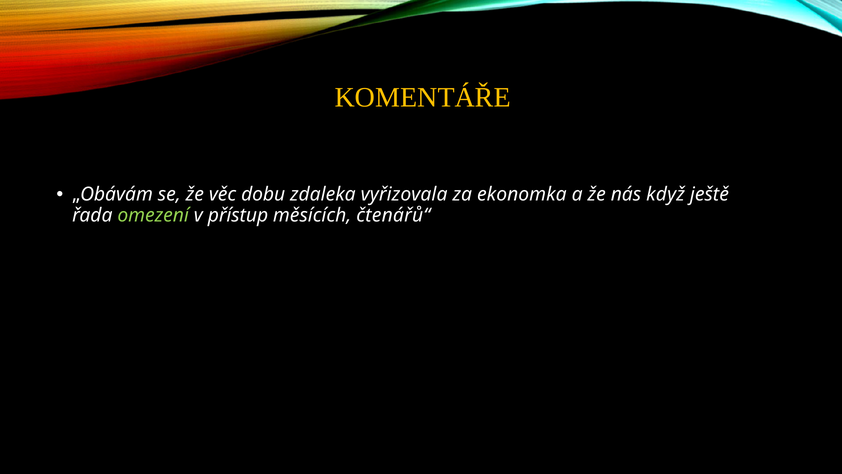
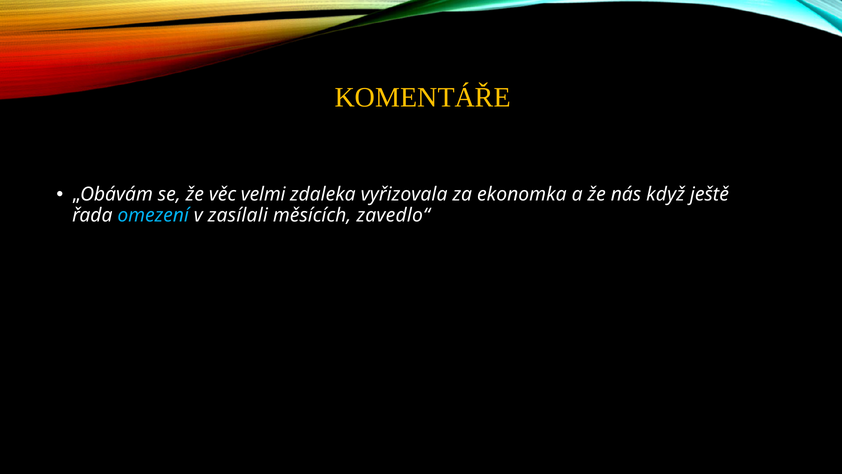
dobu: dobu -> velmi (263, 194)
omezení colour: light green -> light blue (153, 215)
přístup: přístup -> zasílali (238, 215)
čtenářů“: čtenářů“ -> zavedlo“ (393, 215)
